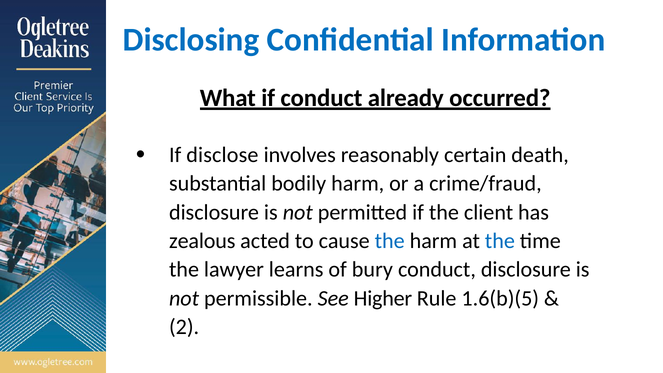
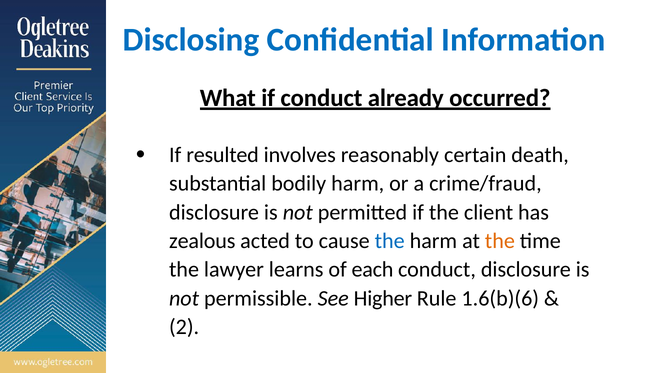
disclose: disclose -> resulted (223, 155)
the colour: blue -> orange (500, 241)
bury: bury -> each (373, 270)
1.6(b)(5: 1.6(b)(5 -> 1.6(b)(6 (500, 298)
